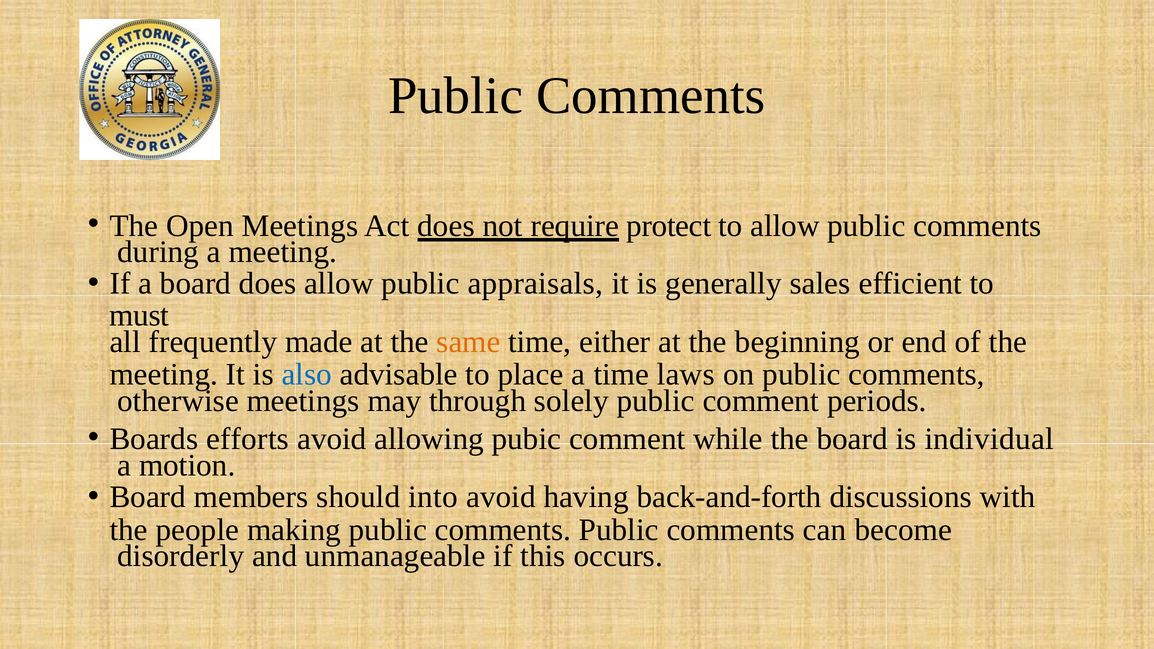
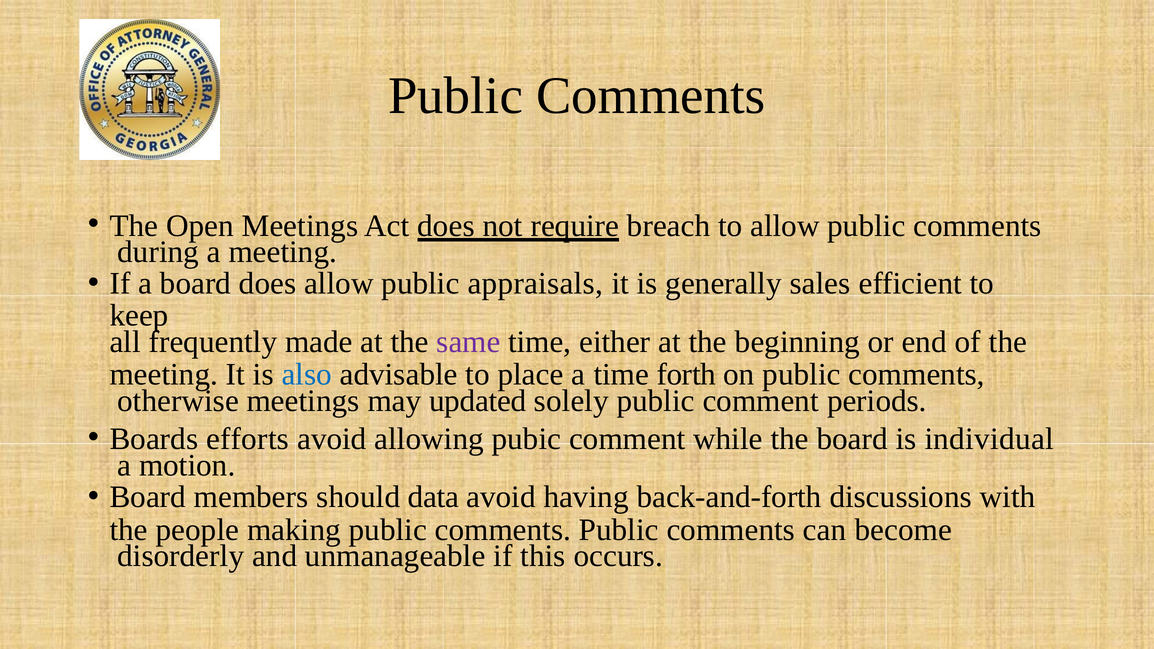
protect: protect -> breach (669, 226)
must: must -> keep (139, 316)
same colour: orange -> purple (468, 342)
laws: laws -> forth (686, 375)
through: through -> updated (478, 401)
into: into -> data (433, 497)
